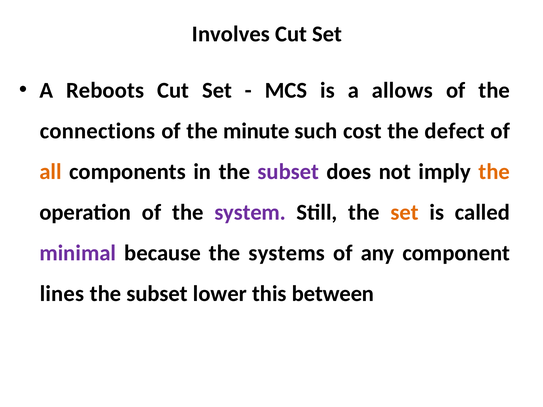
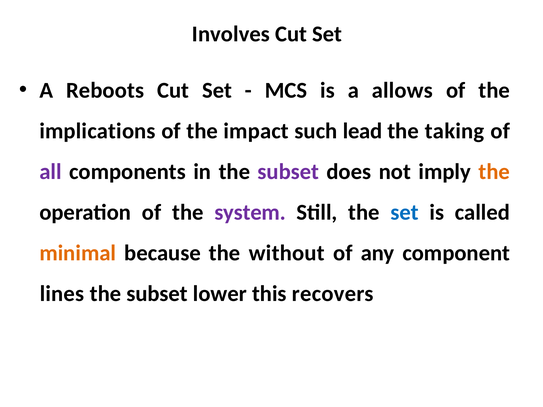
connections: connections -> implications (98, 131)
minute: minute -> impact (256, 131)
cost: cost -> lead (363, 131)
defect: defect -> taking (455, 131)
all colour: orange -> purple (50, 172)
set colour: orange -> blue (405, 212)
minimal colour: purple -> orange (78, 253)
systems: systems -> without (287, 253)
between: between -> recovers (333, 294)
